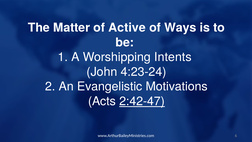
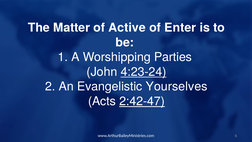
Ways: Ways -> Enter (180, 28)
Intents: Intents -> Parties (173, 57)
4:23-24 underline: none -> present (143, 72)
Motivations: Motivations -> Yourselves (177, 86)
